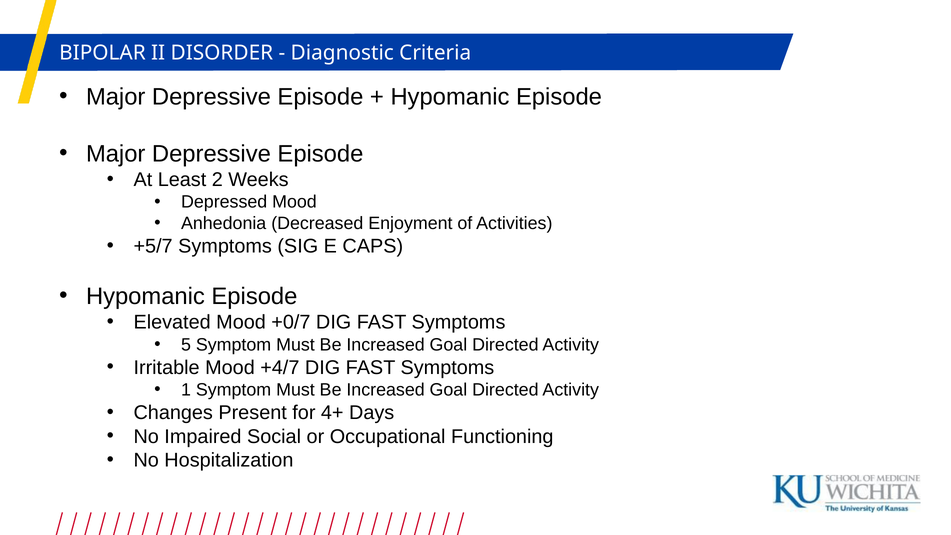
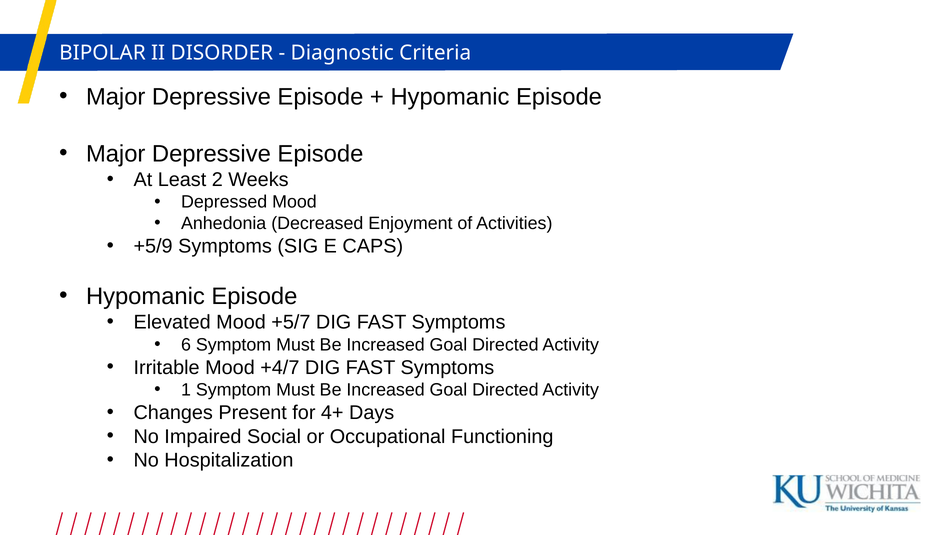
+5/7: +5/7 -> +5/9 (153, 246)
+0/7: +0/7 -> +5/7 (291, 322)
5: 5 -> 6 (186, 345)
